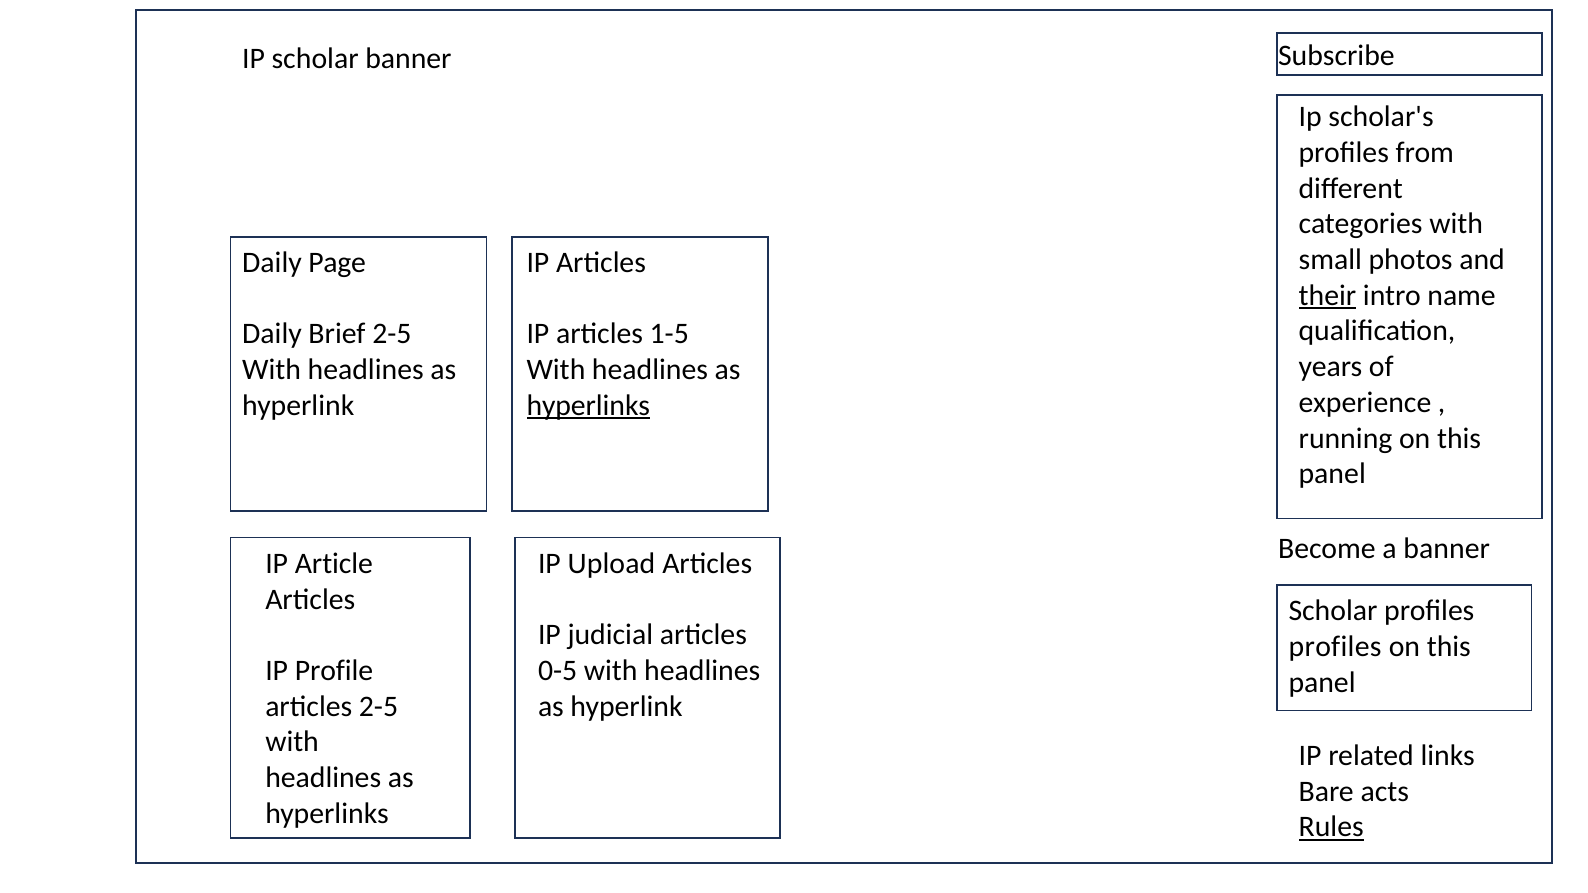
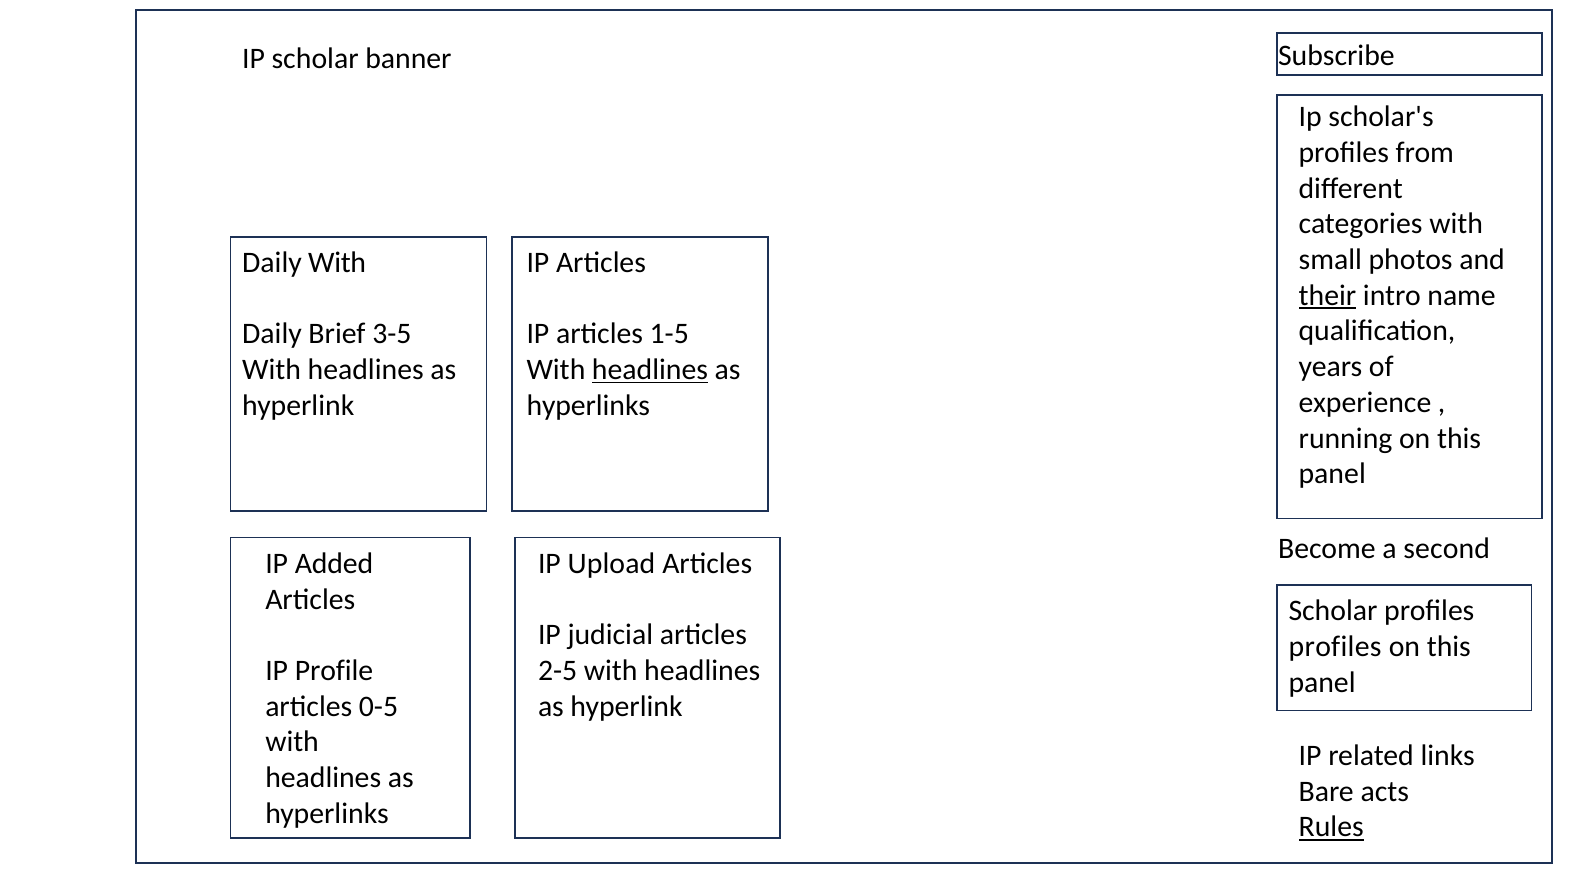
Daily Page: Page -> With (337, 263)
Brief 2-5: 2-5 -> 3-5 (392, 334)
headlines underline: none -> present (650, 370)
hyperlinks underline: present -> none (588, 406)
a banner: banner -> second (1447, 549)
Article: Article -> Added (334, 564)
0-5: 0-5 -> 2-5 (558, 671)
articles 2-5: 2-5 -> 0-5 (379, 707)
